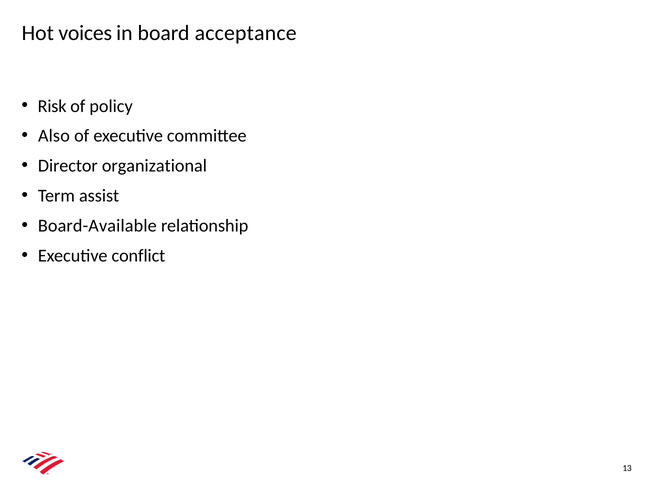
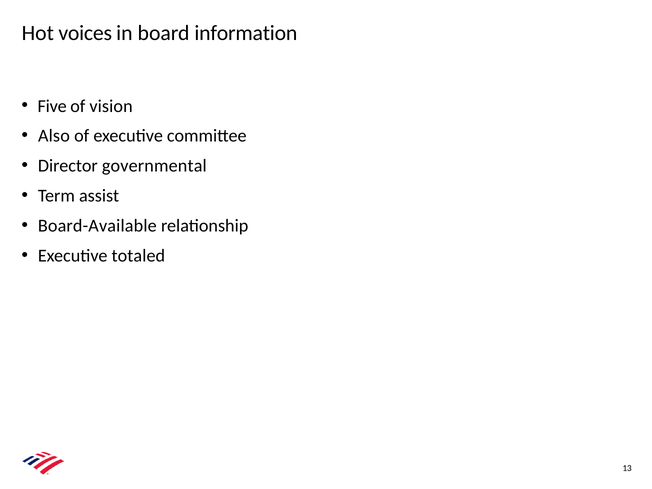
acceptance: acceptance -> information (246, 33)
Risk: Risk -> Five (52, 106)
policy: policy -> vision (111, 106)
organizational: organizational -> governmental (154, 166)
conflict: conflict -> totaled (138, 256)
